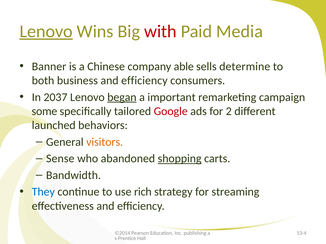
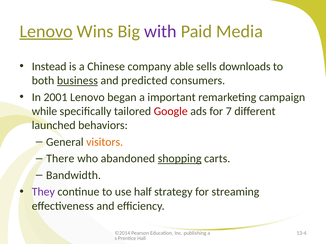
with colour: red -> purple (160, 31)
Banner: Banner -> Instead (49, 67)
determine: determine -> downloads (245, 67)
business underline: none -> present (77, 81)
efficiency: efficiency -> predicted (144, 81)
2037: 2037 -> 2001 (55, 97)
began underline: present -> none (122, 97)
some: some -> while (44, 111)
2: 2 -> 7 (229, 111)
Sense: Sense -> There (60, 159)
They colour: blue -> purple (43, 192)
rich: rich -> half (143, 192)
